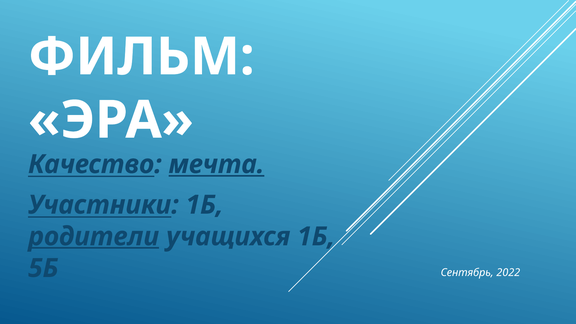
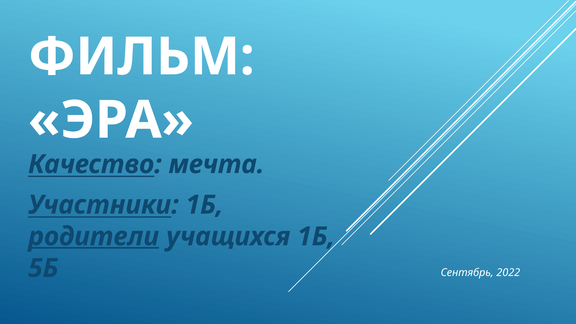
мечта underline: present -> none (216, 164)
